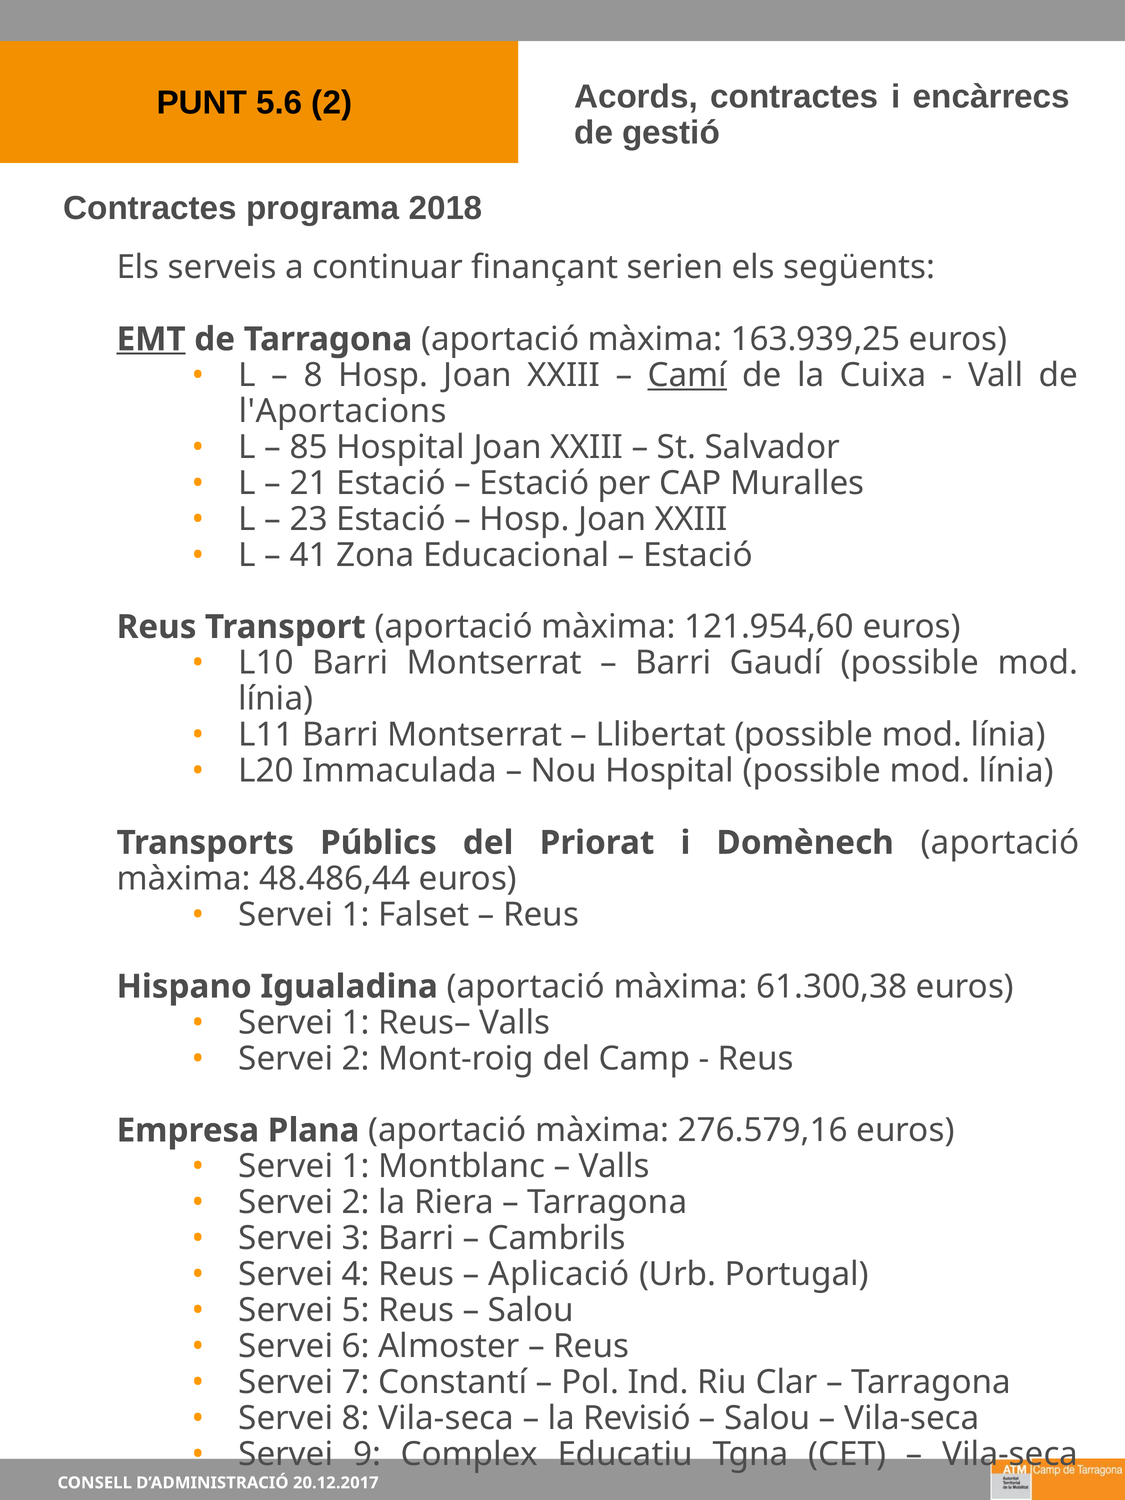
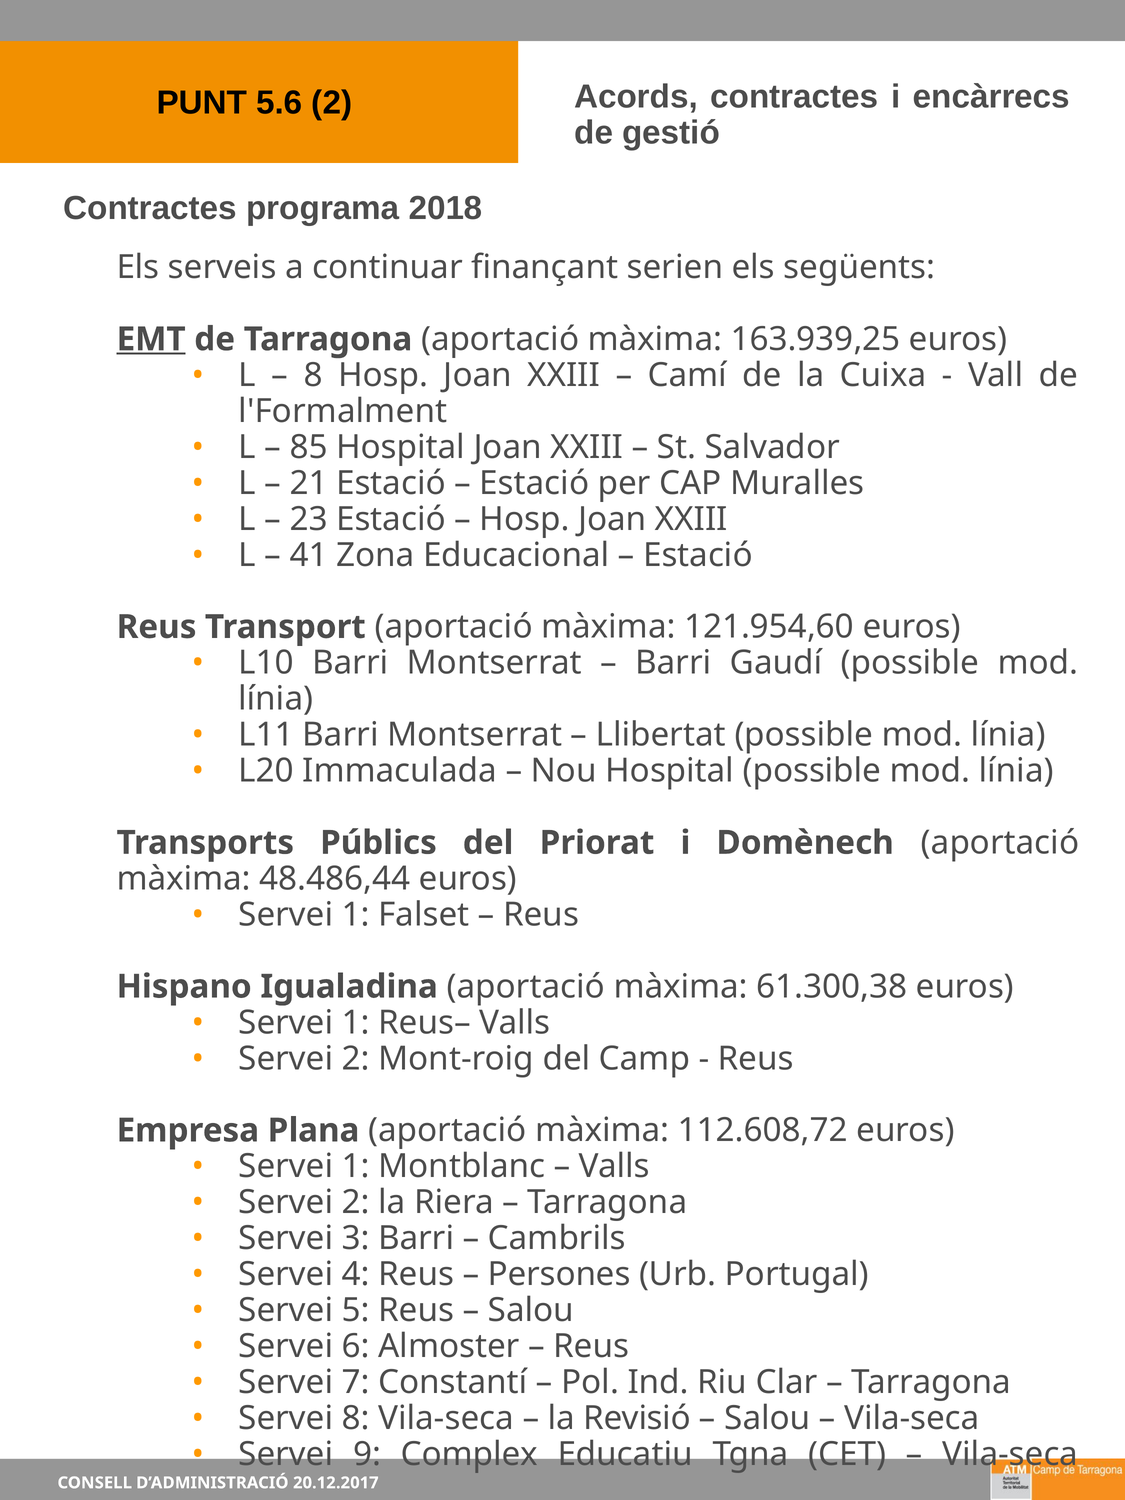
Camí underline: present -> none (687, 375)
l'Aportacions: l'Aportacions -> l'Formalment (343, 411)
276.579,16: 276.579,16 -> 112.608,72 (763, 1130)
Aplicació: Aplicació -> Persones (559, 1274)
